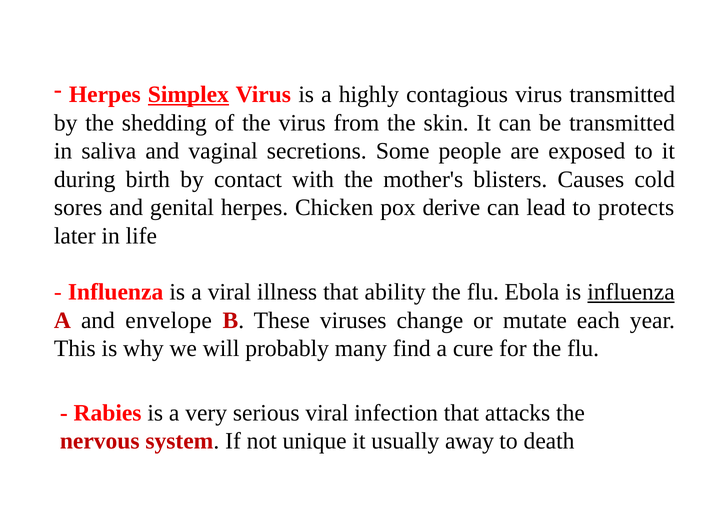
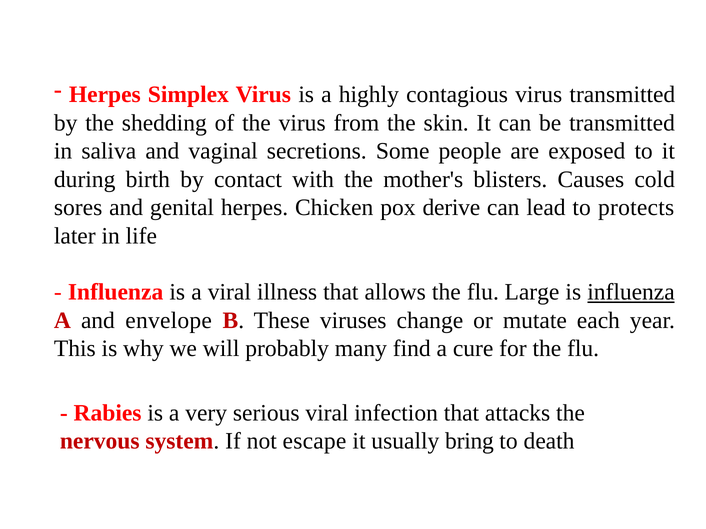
Simplex underline: present -> none (188, 95)
ability: ability -> allows (395, 292)
Ebola: Ebola -> Large (532, 292)
unique: unique -> escape (314, 442)
away: away -> bring (469, 442)
